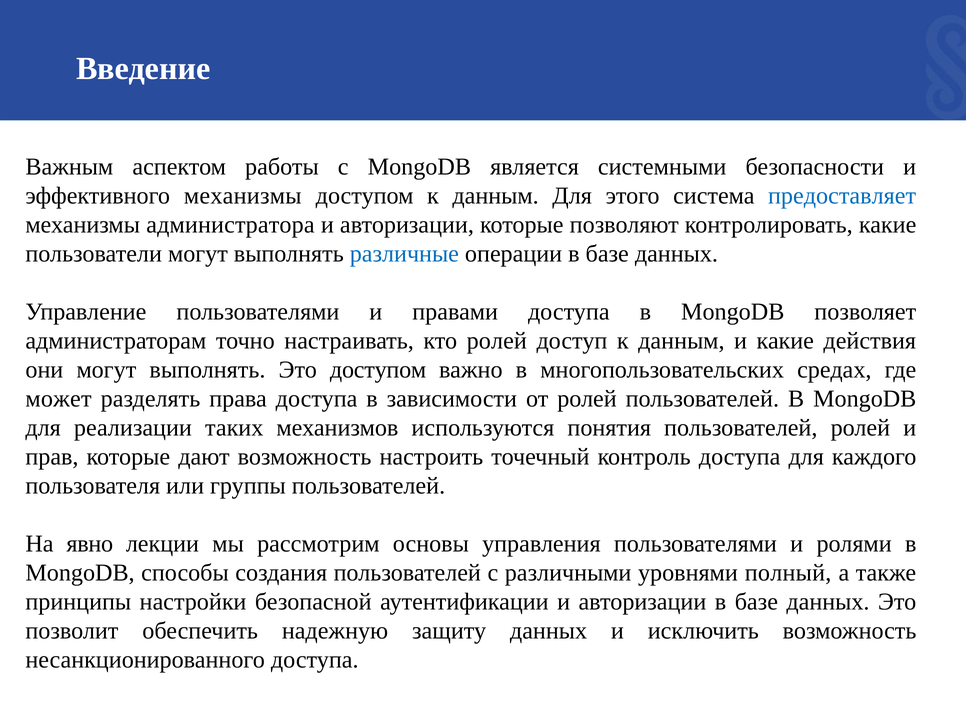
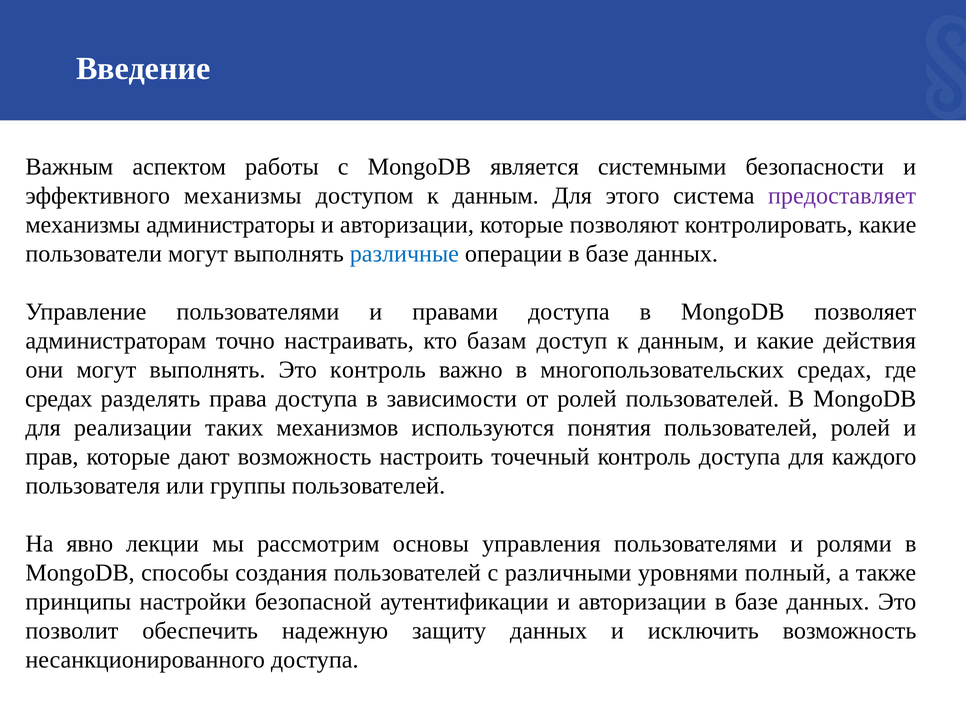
предоставляет colour: blue -> purple (842, 196)
администратора: администратора -> администраторы (231, 225)
кто ролей: ролей -> базам (497, 341)
Это доступом: доступом -> контроль (378, 370)
может: может -> средах (59, 399)
